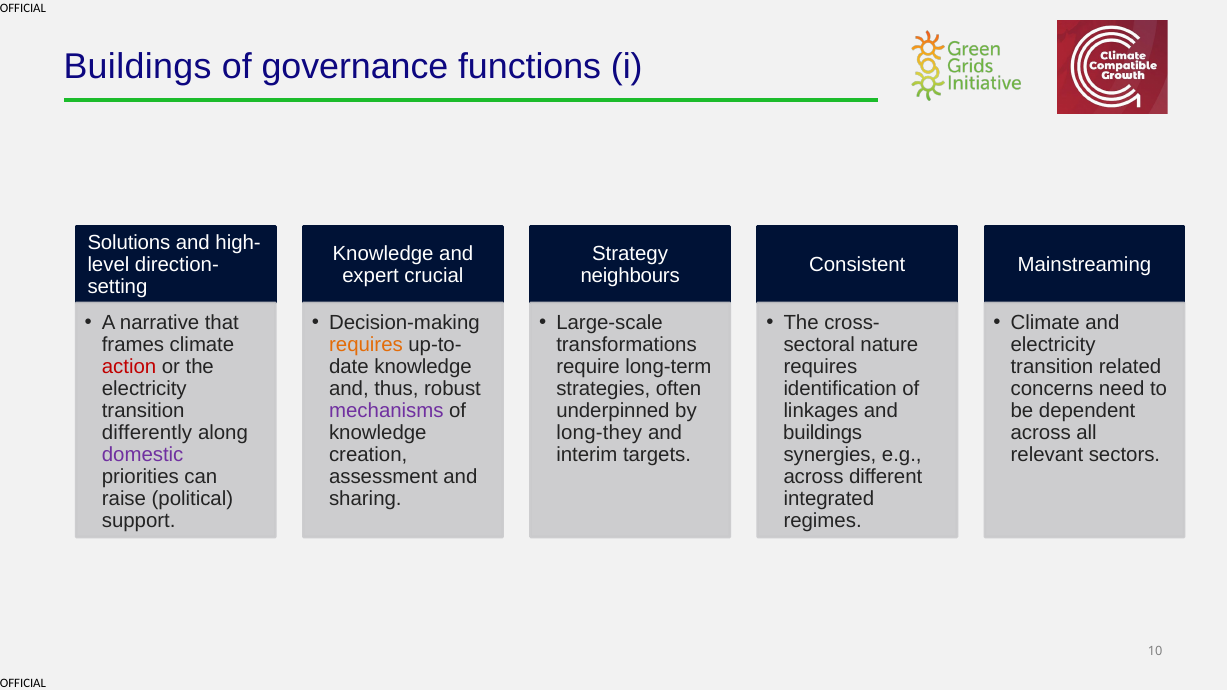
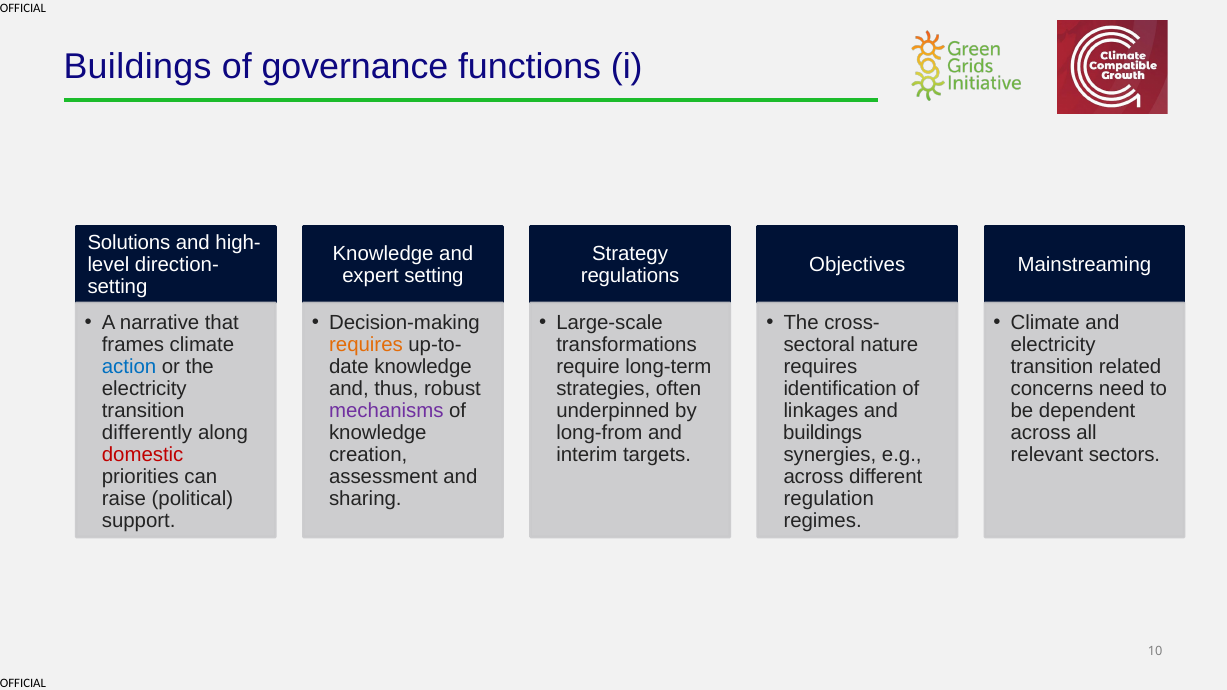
Consistent: Consistent -> Objectives (857, 264)
expert crucial: crucial -> setting (434, 275)
neighbours: neighbours -> regulations (630, 275)
action colour: red -> blue (129, 366)
long-they: long-they -> long-from (599, 433)
domestic colour: purple -> red (143, 455)
integrated: integrated -> regulation (829, 499)
